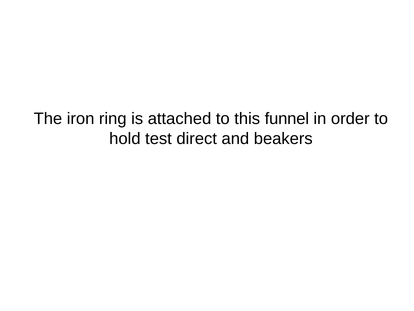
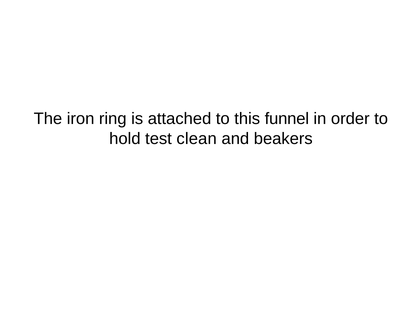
direct: direct -> clean (197, 138)
